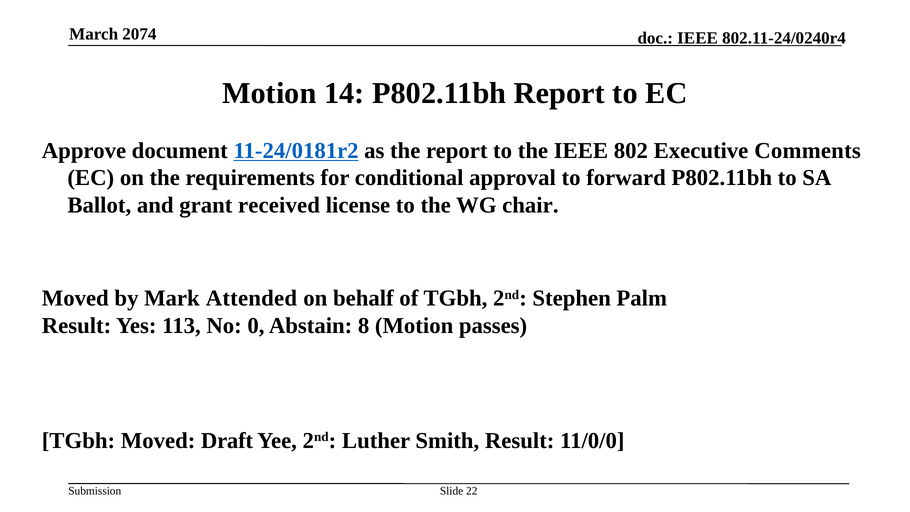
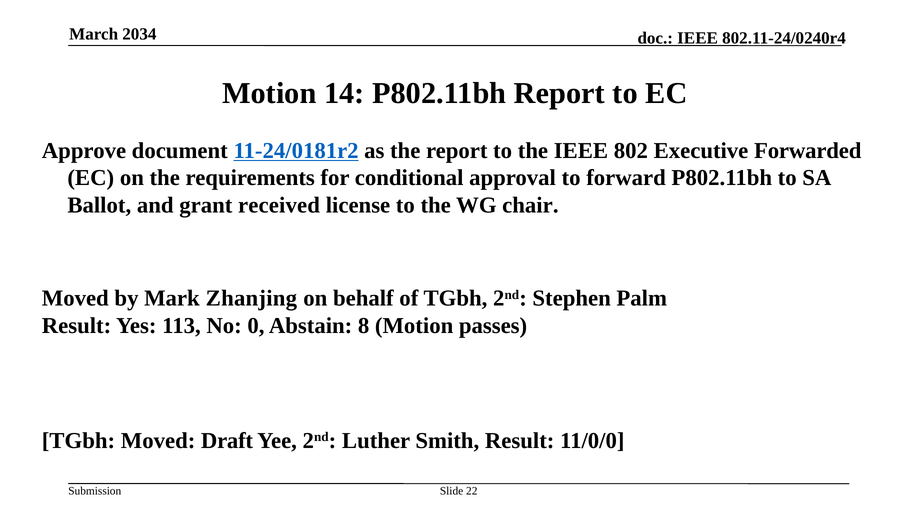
2074: 2074 -> 2034 (139, 34)
Comments: Comments -> Forwarded (808, 150)
Attended: Attended -> Zhanjing (251, 298)
